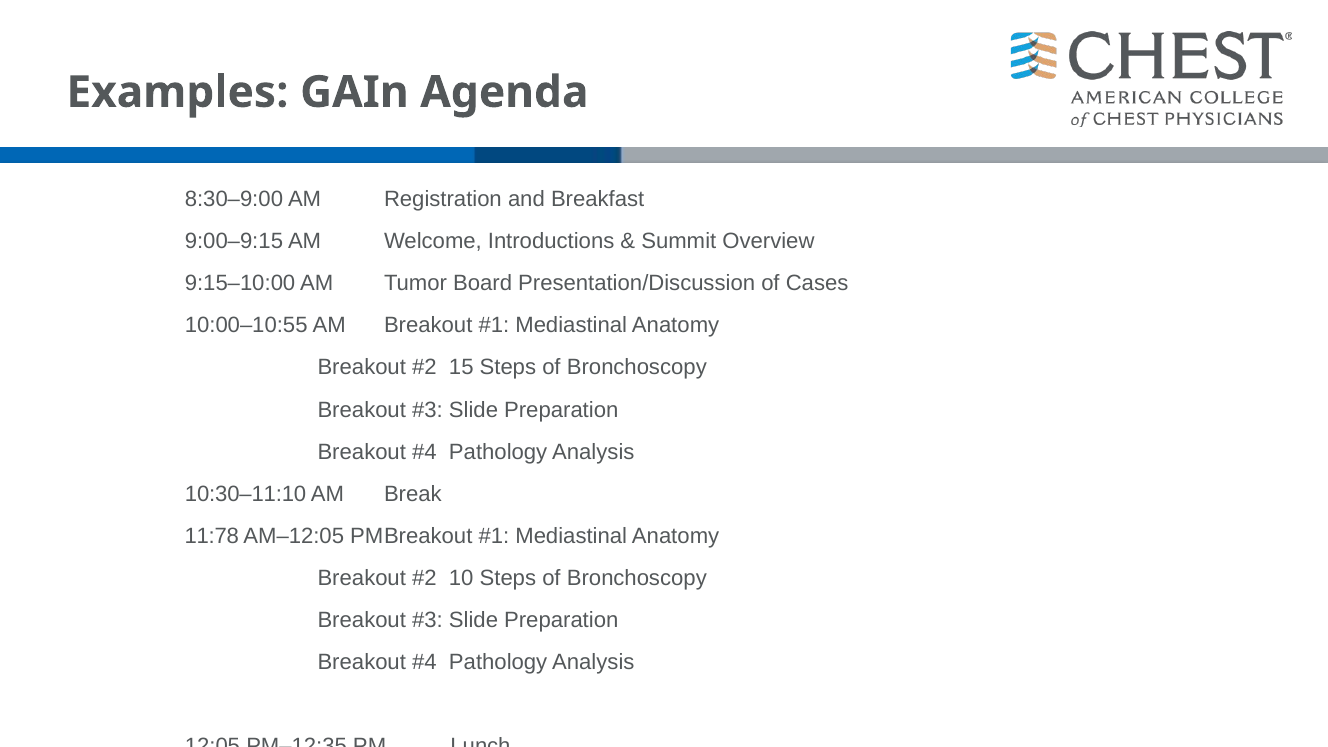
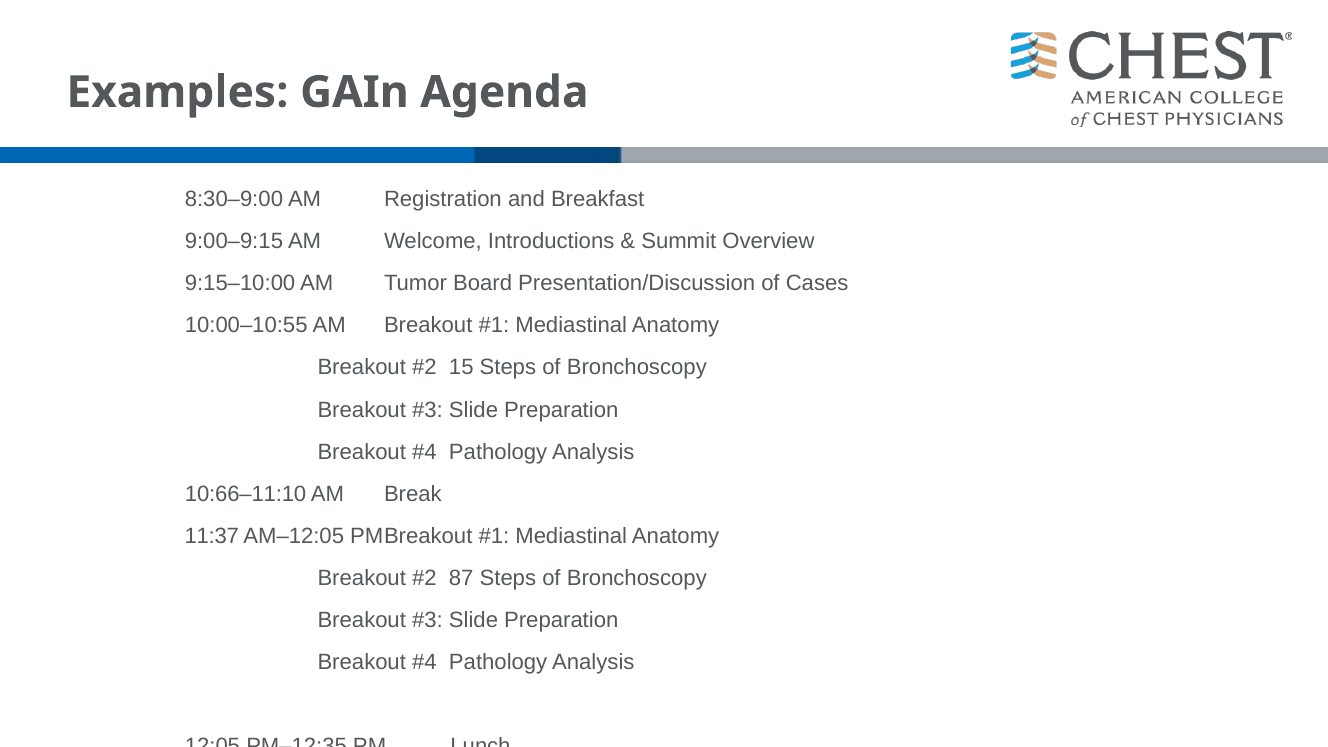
10:30–11:10: 10:30–11:10 -> 10:66–11:10 (246, 494)
11:78: 11:78 -> 11:37 (212, 536)
10: 10 -> 87 (461, 578)
